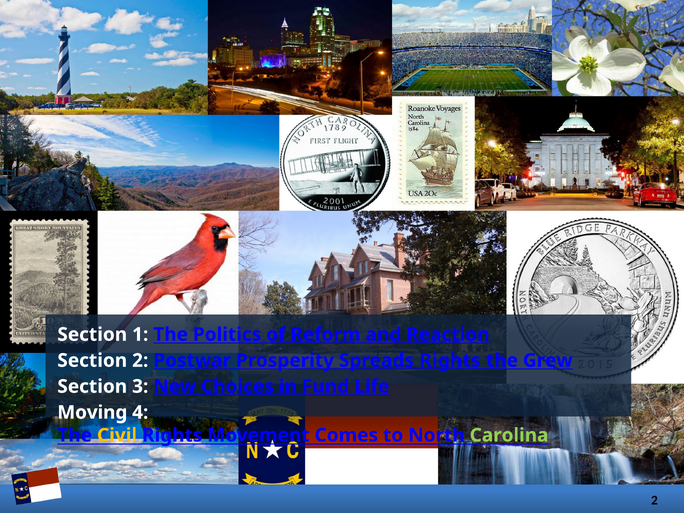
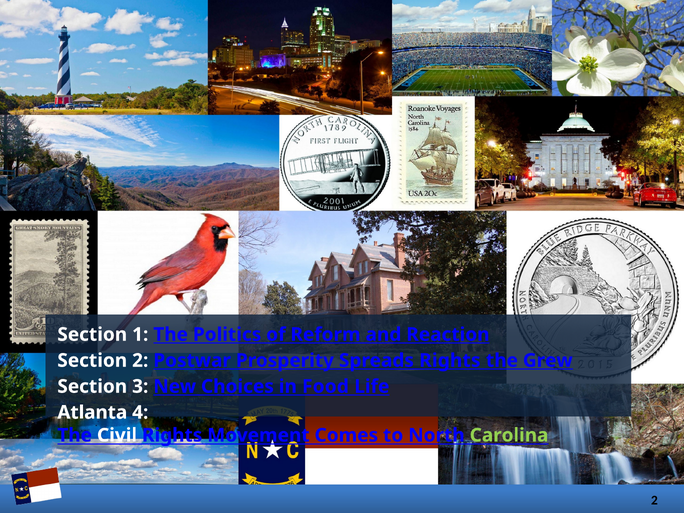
Fund: Fund -> Food (325, 386)
Moving: Moving -> Atlanta (92, 412)
Civil colour: yellow -> white (117, 435)
